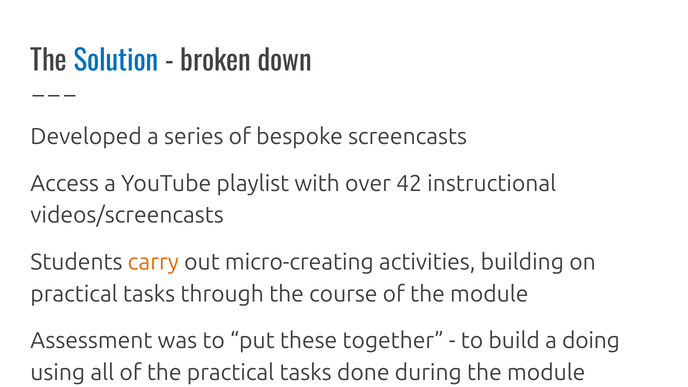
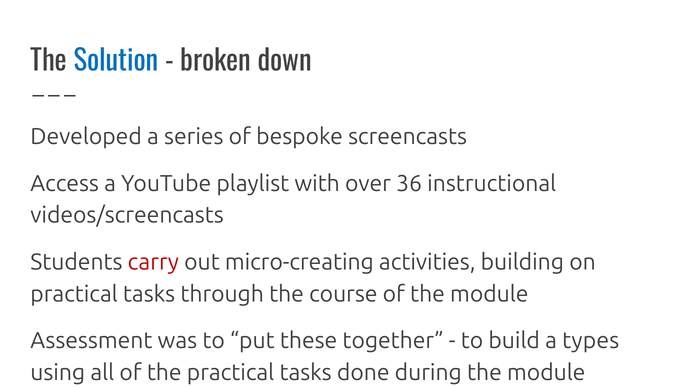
42: 42 -> 36 (409, 184)
carry colour: orange -> red (153, 262)
doing: doing -> types (591, 341)
